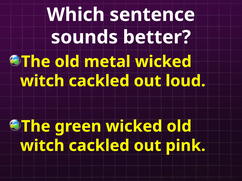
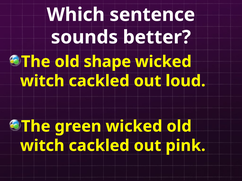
metal: metal -> shape (107, 62)
